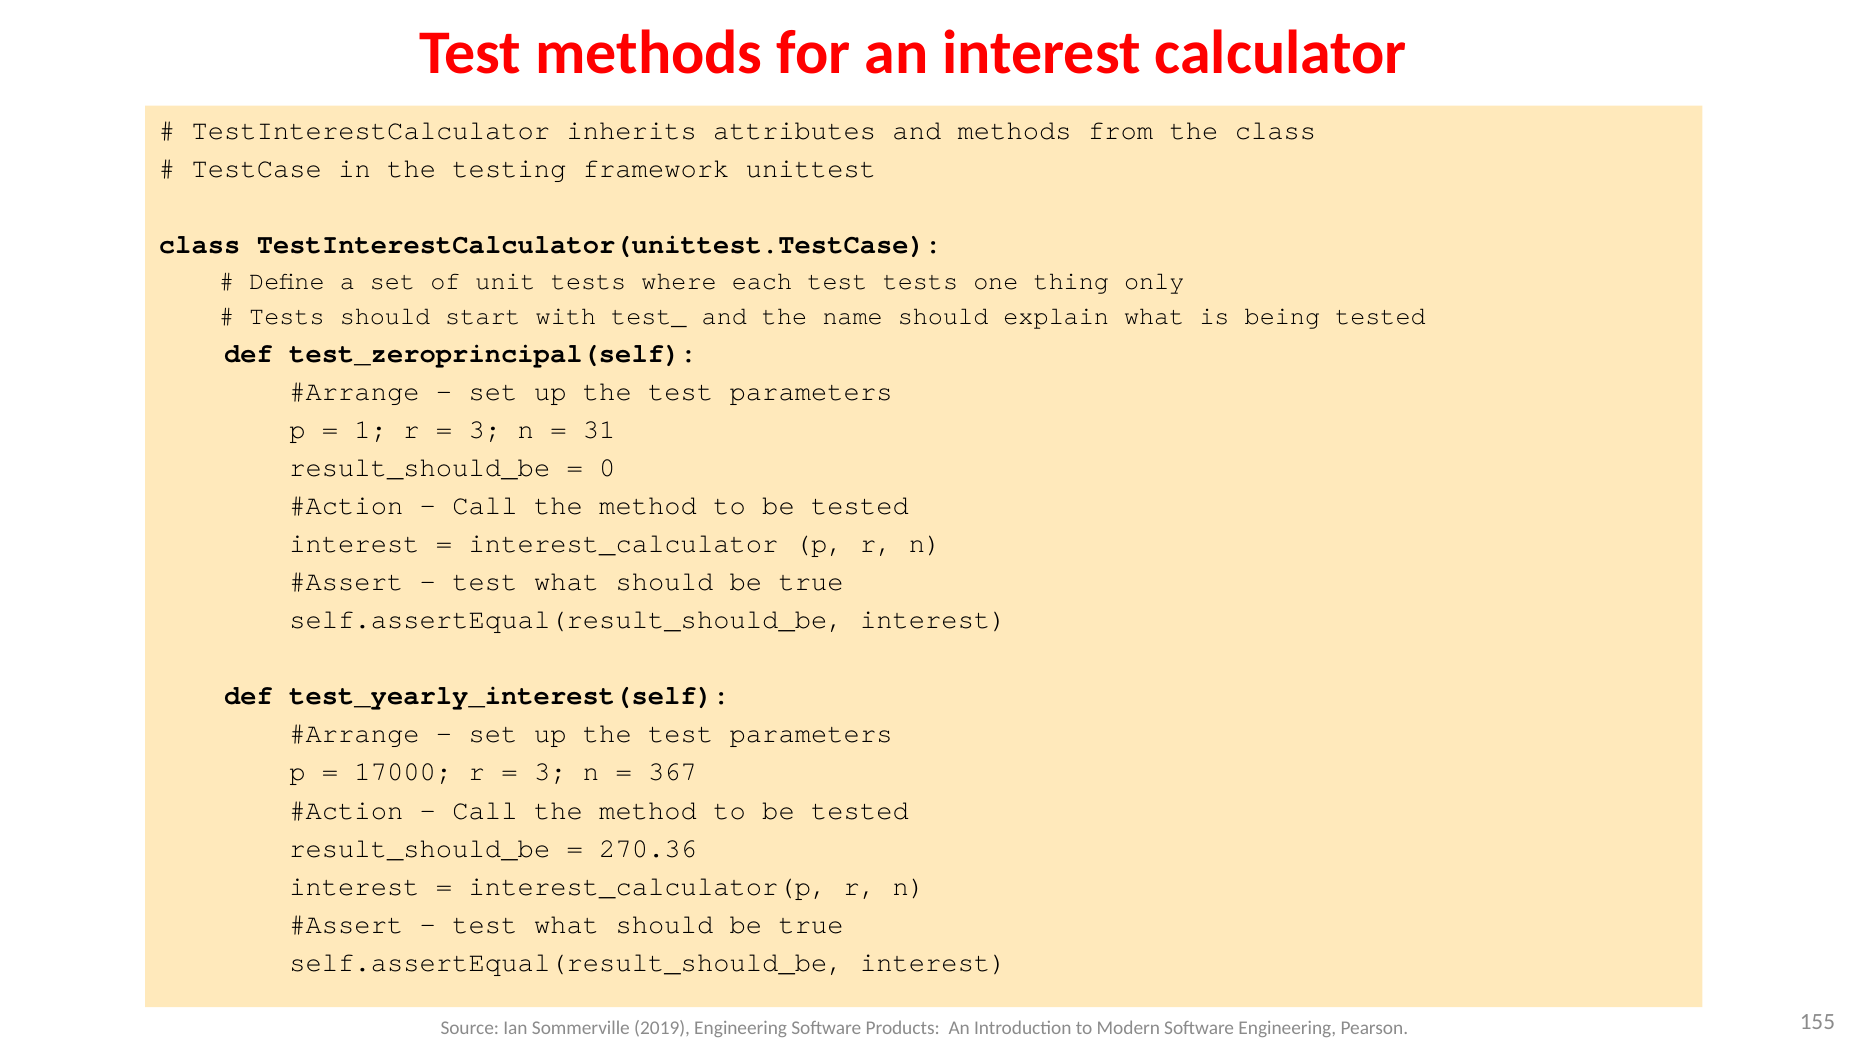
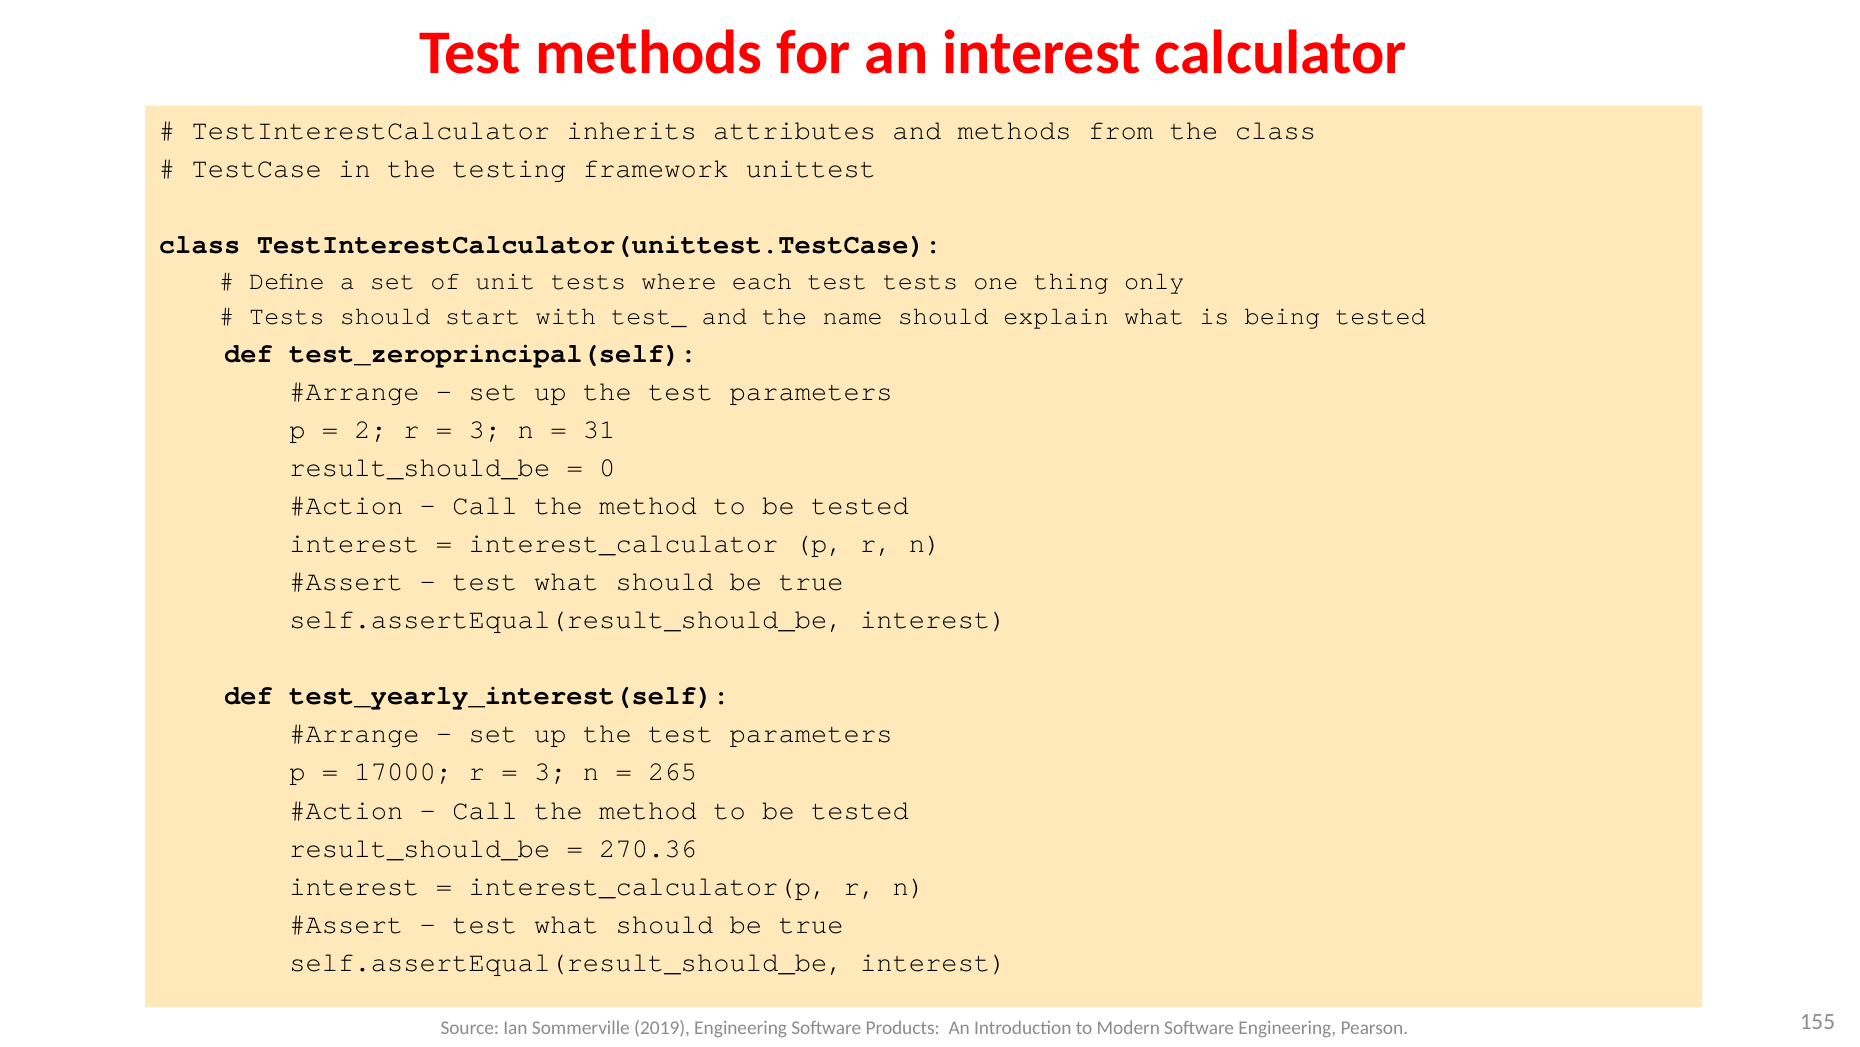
1: 1 -> 2 (371, 429)
367: 367 -> 265 (672, 771)
